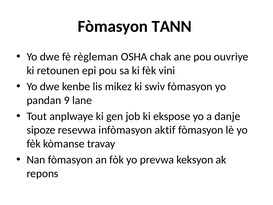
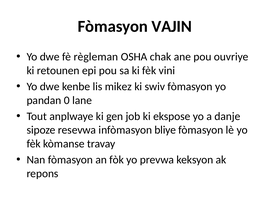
TANN: TANN -> VAJIN (172, 26)
9: 9 -> 0 (67, 100)
aktif: aktif -> bliye (165, 130)
